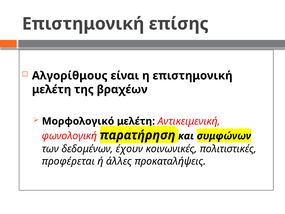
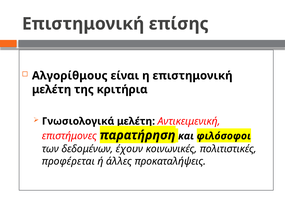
βραχέων: βραχέων -> κριτήρια (122, 89)
Μορφολογικό: Μορφολογικό -> Γνωσιολογικά (78, 121)
φωνολογική: φωνολογική -> επιστήμονες (69, 136)
συμφώνων: συμφώνων -> φιλόσοφοι (224, 136)
